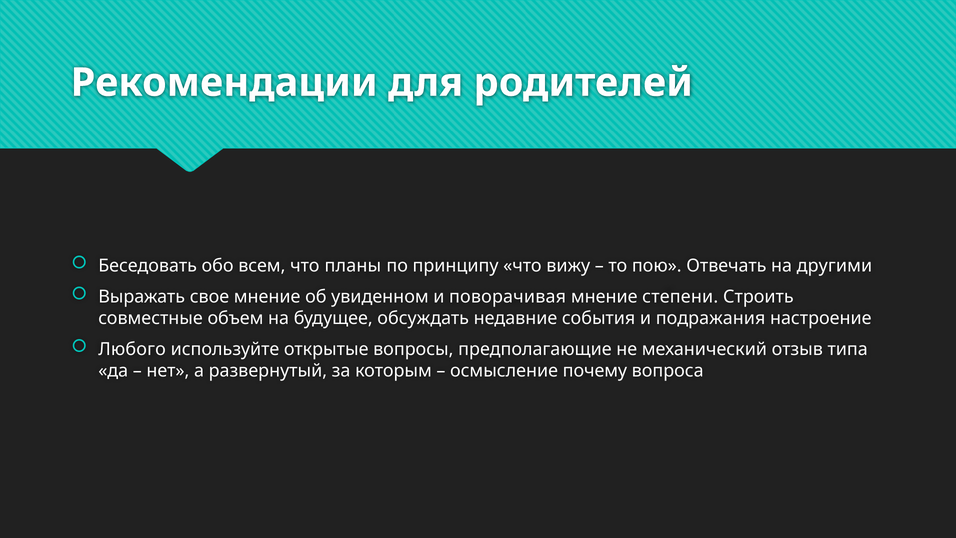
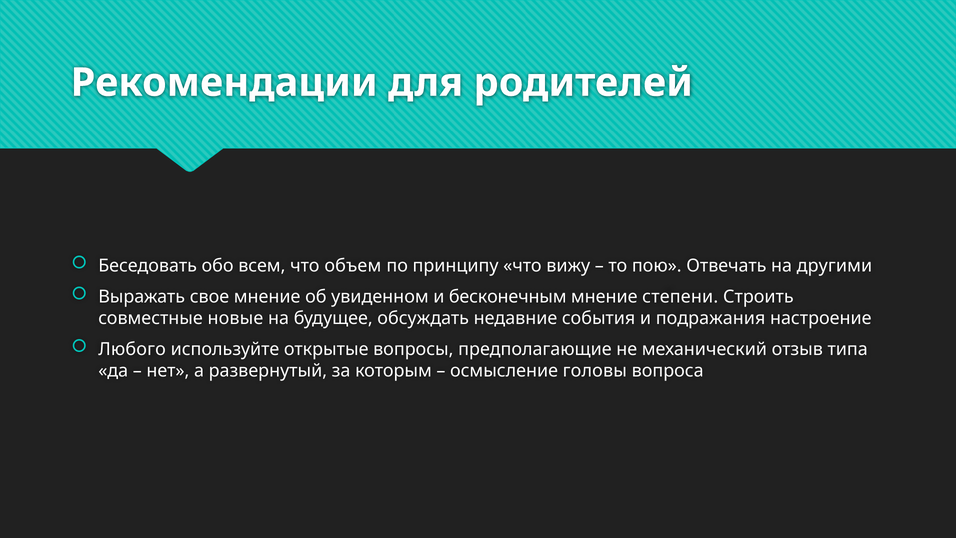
планы: планы -> объем (353, 265)
поворачивая: поворачивая -> бесконечным (508, 297)
объем: объем -> новые (235, 318)
почему: почему -> головы (595, 371)
